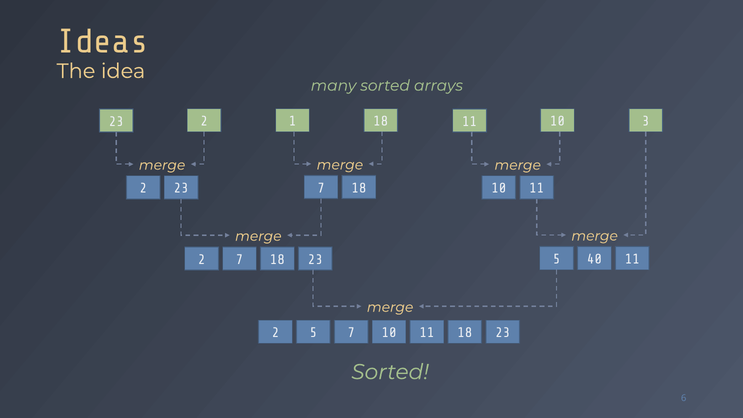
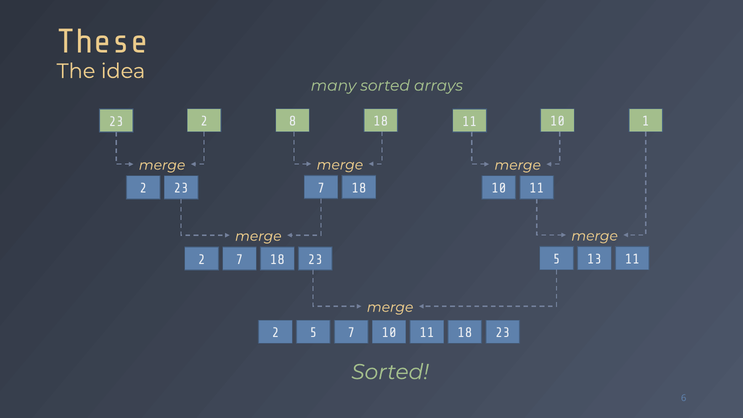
Ideas: Ideas -> These (103, 41)
1: 1 -> 8 (293, 121)
3: 3 -> 1 (646, 121)
40: 40 -> 13 (594, 259)
